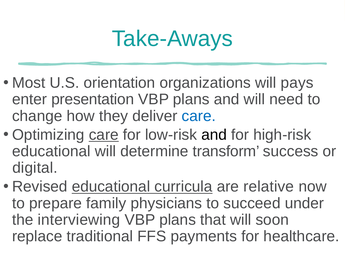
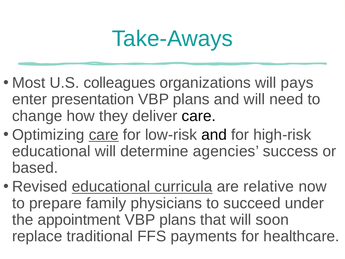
orientation: orientation -> colleagues (120, 83)
care colour: blue -> black (199, 116)
transform: transform -> agencies (226, 151)
digital: digital -> based (35, 168)
interviewing: interviewing -> appointment (79, 220)
